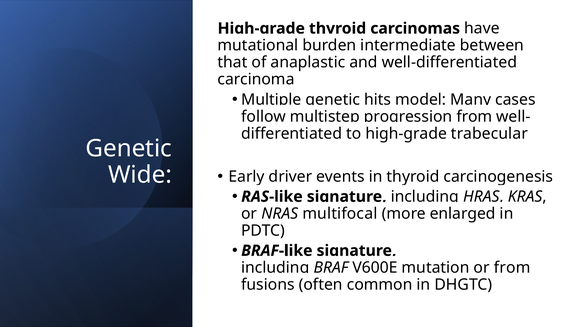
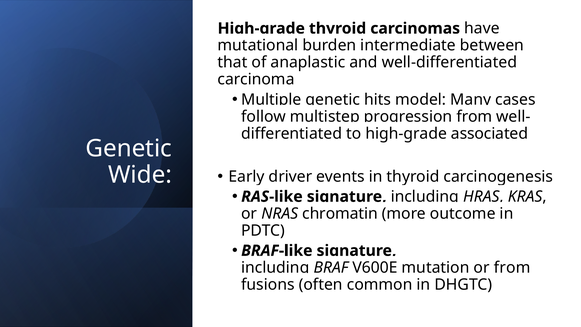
trabecular: trabecular -> associated (490, 133)
multifocal: multifocal -> chromatin (340, 214)
enlarged: enlarged -> outcome (463, 214)
